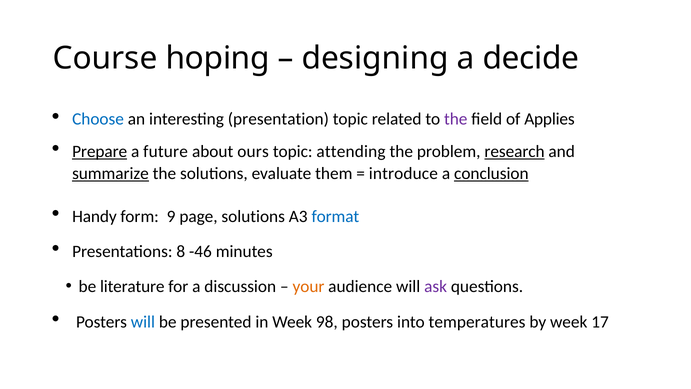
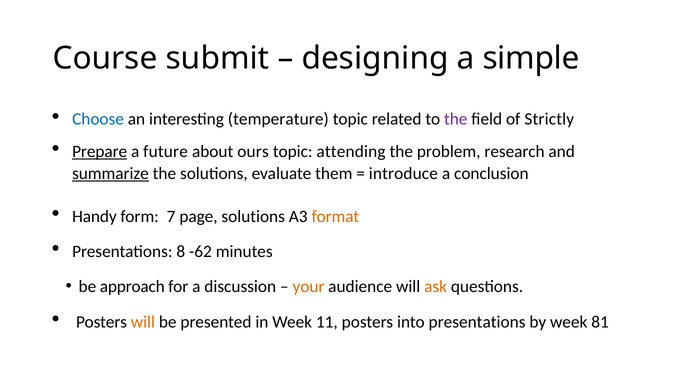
hoping: hoping -> submit (218, 58)
decide: decide -> simple (531, 58)
presentation: presentation -> temperature (278, 119)
Applies: Applies -> Strictly (549, 119)
research underline: present -> none (515, 151)
conclusion underline: present -> none (491, 174)
9: 9 -> 7 (171, 216)
format colour: blue -> orange (335, 216)
-46: -46 -> -62 (200, 251)
literature: literature -> approach (132, 286)
ask colour: purple -> orange (436, 286)
will colour: blue -> orange (143, 322)
98: 98 -> 11 (327, 322)
into temperatures: temperatures -> presentations (477, 322)
17: 17 -> 81 (600, 322)
